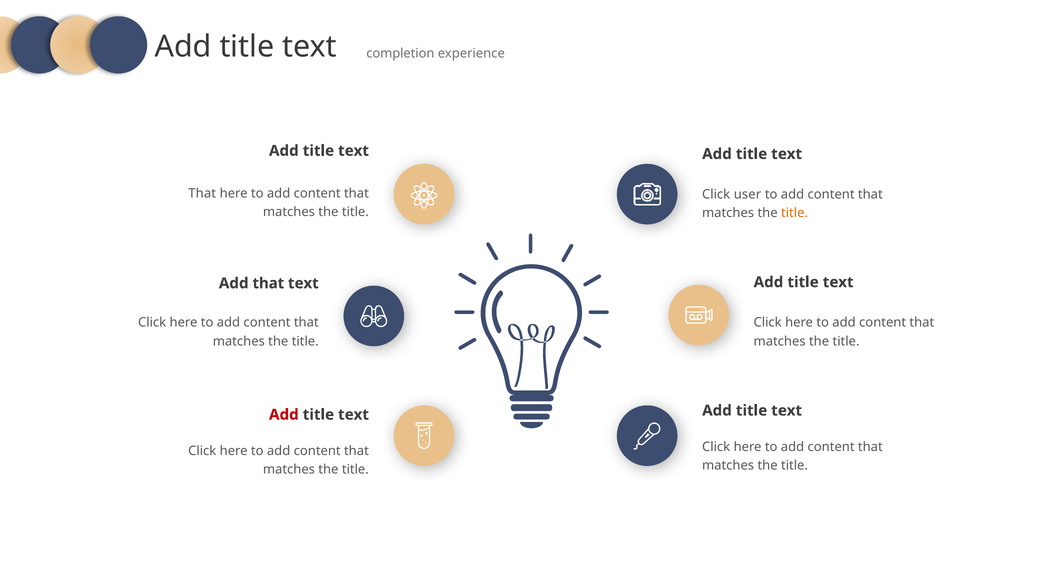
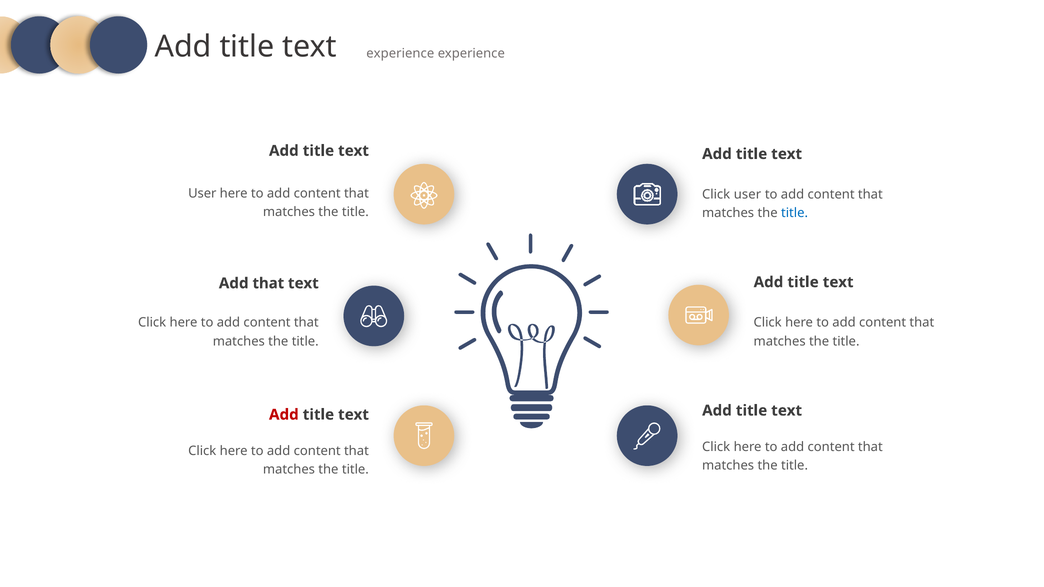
text completion: completion -> experience (400, 54)
That: That -> User (202, 193)
title colour: orange -> blue (795, 213)
